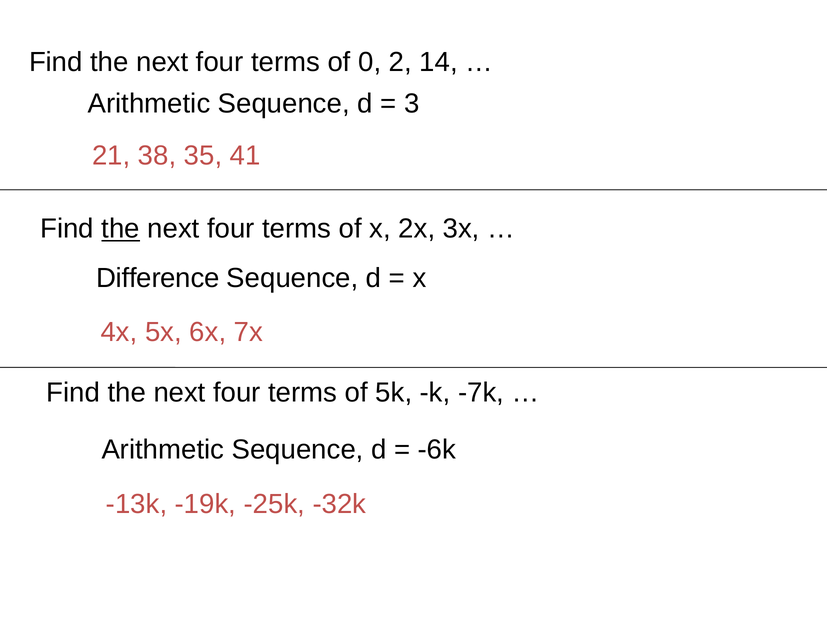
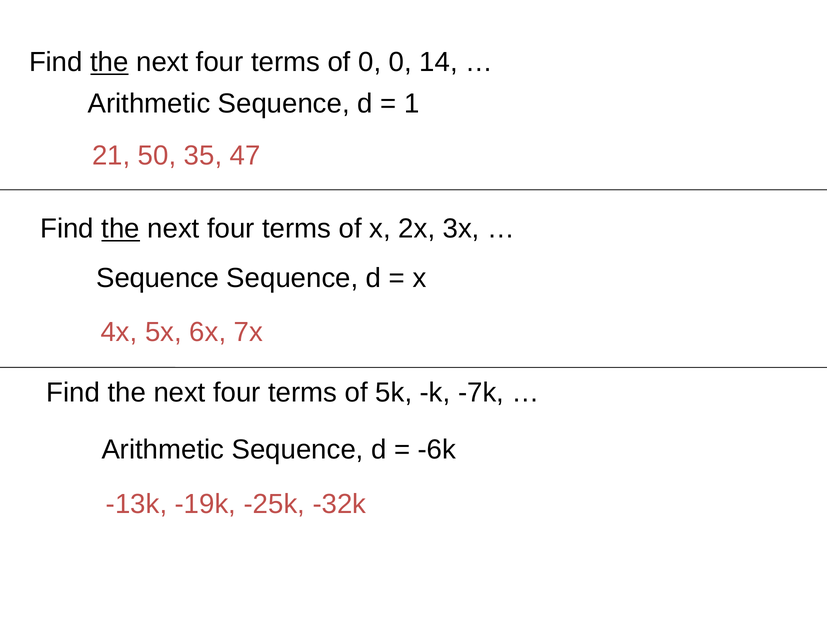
the underline: none -> present (109, 62)
0 2: 2 -> 0 (400, 62)
3: 3 -> 1 (412, 104)
38: 38 -> 50 (157, 155)
41: 41 -> 47 (245, 155)
Difference: Difference -> Sequence (158, 278)
